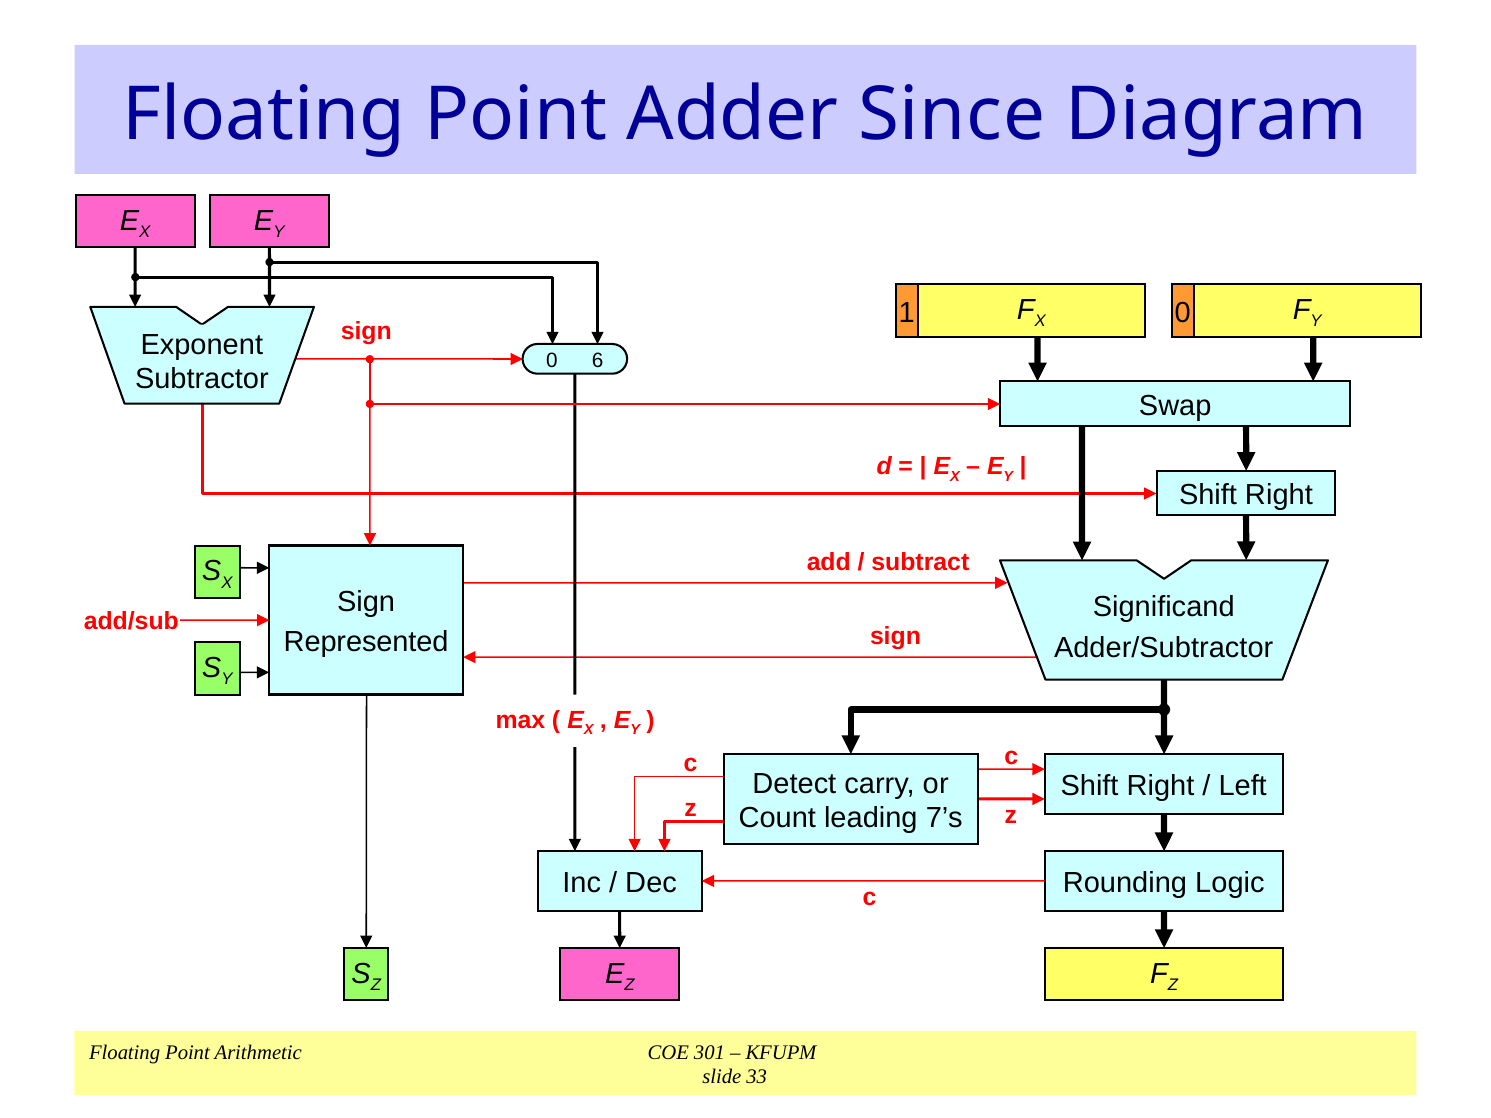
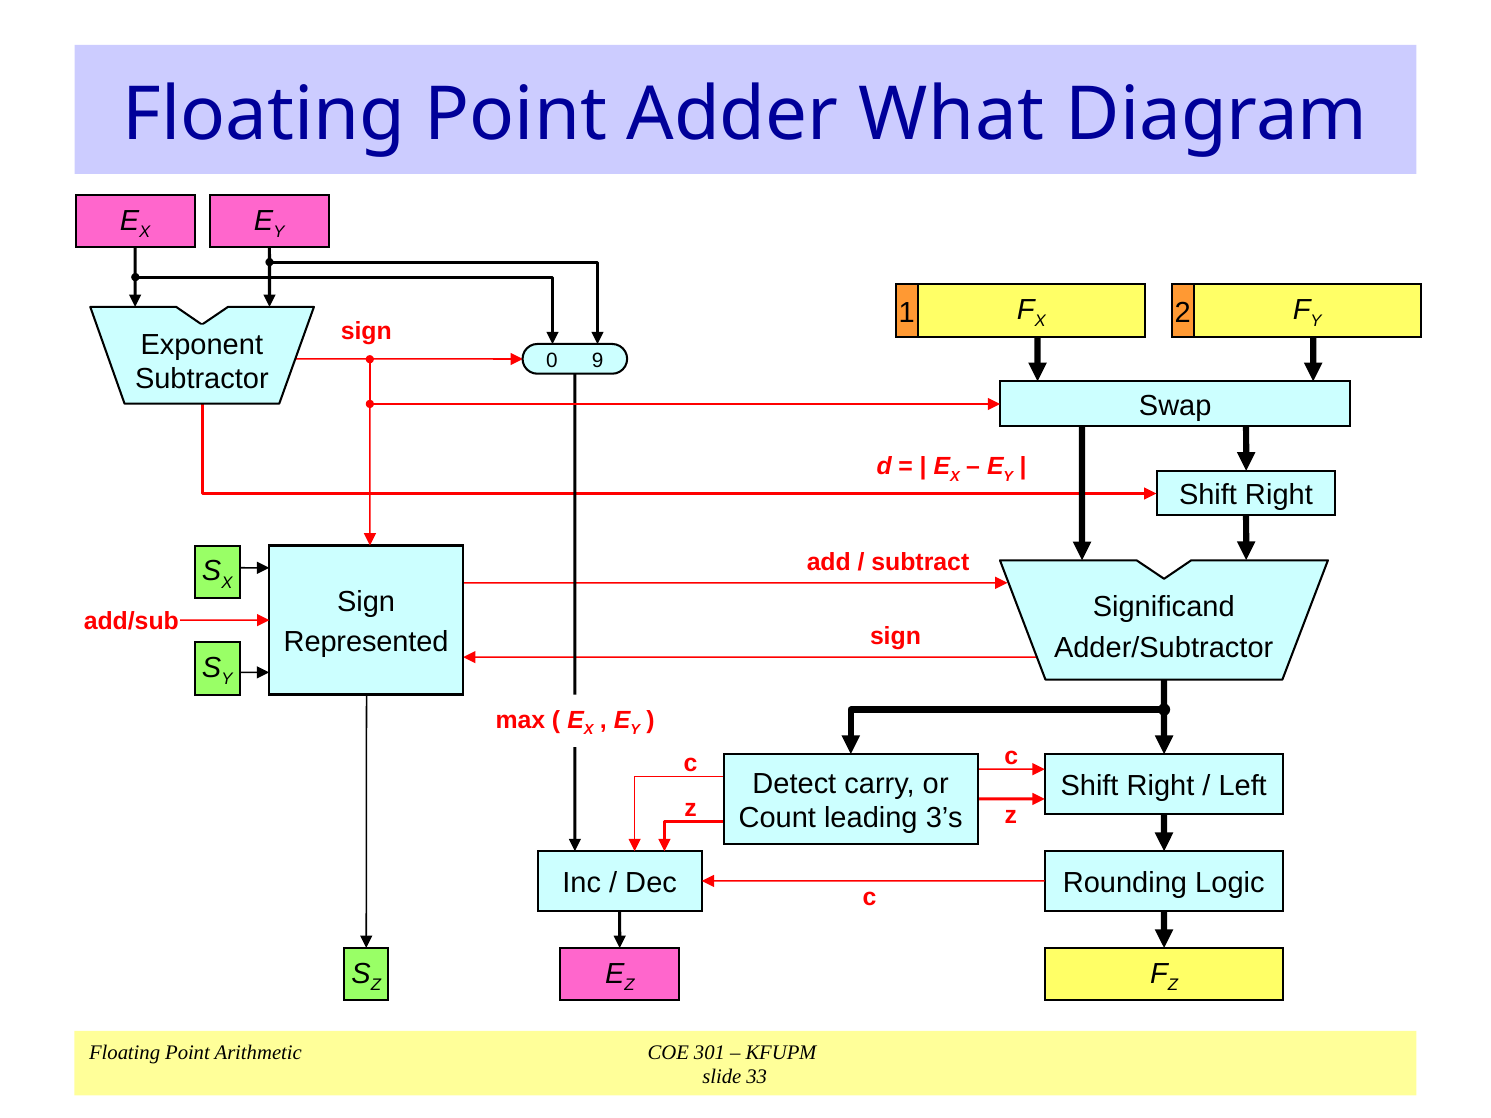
Since: Since -> What (952, 115)
1 0: 0 -> 2 (1183, 313)
6: 6 -> 9 (598, 360)
7’s: 7’s -> 3’s (944, 819)
